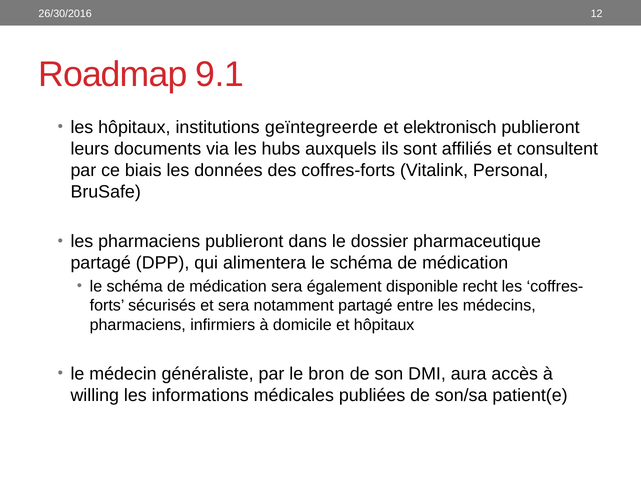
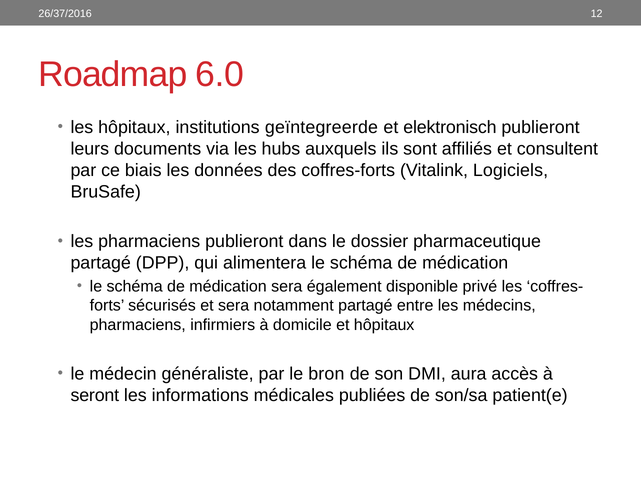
26/30/2016: 26/30/2016 -> 26/37/2016 (65, 14)
9.1: 9.1 -> 6.0 (220, 75)
Personal: Personal -> Logiciels (511, 170)
recht: recht -> privé (480, 286)
willing: willing -> seront (95, 395)
